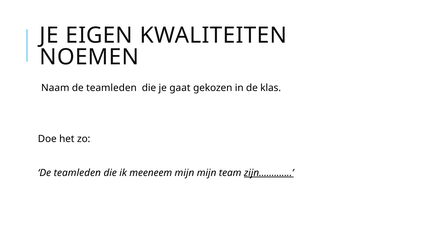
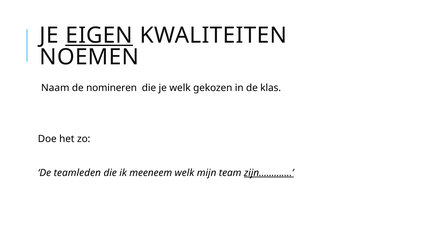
EIGEN underline: none -> present (99, 36)
teamleden: teamleden -> nomineren (112, 88)
je gaat: gaat -> welk (180, 88)
meeneem mijn: mijn -> welk (184, 173)
